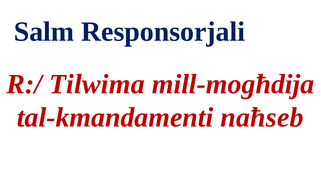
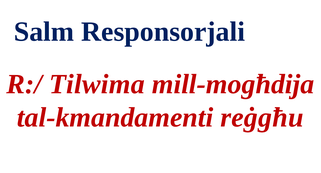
naħseb: naħseb -> reġgħu (262, 117)
